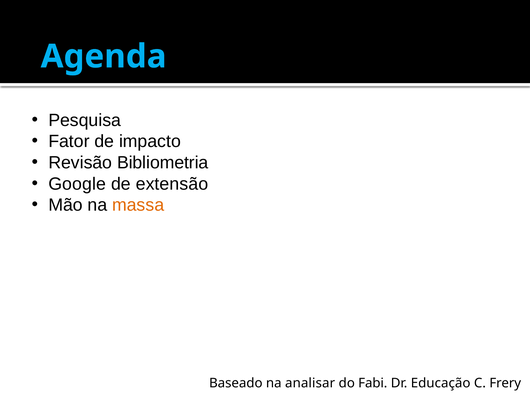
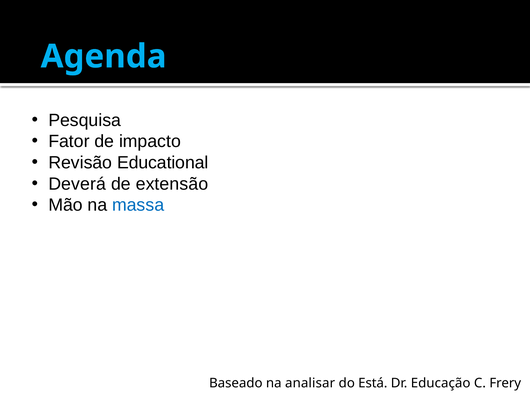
Bibliometria: Bibliometria -> Educational (163, 162)
Google: Google -> Deverá (77, 184)
massa colour: orange -> blue (138, 205)
do Fabi: Fabi -> Está (373, 382)
